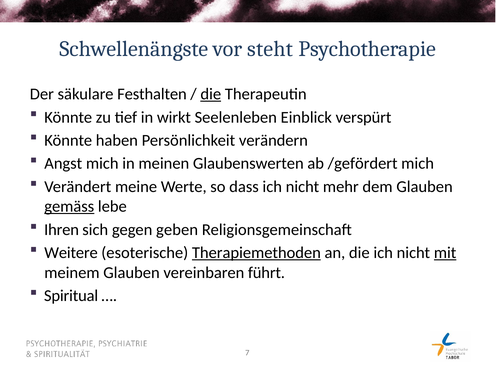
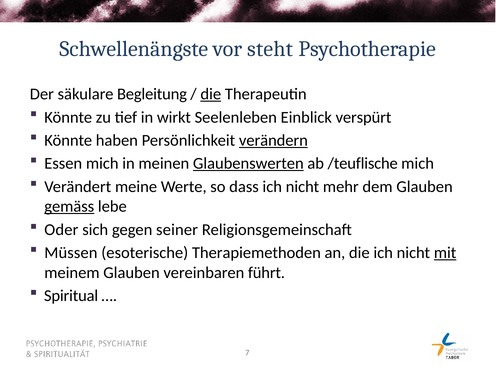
Festhalten: Festhalten -> Begleitung (152, 94)
verändern underline: none -> present (273, 140)
Angst: Angst -> Essen (63, 164)
Glaubenswerten underline: none -> present (248, 164)
/gefördert: /gefördert -> /teuflische (363, 164)
Ihren: Ihren -> Oder (61, 230)
geben: geben -> seiner (177, 230)
Weitere: Weitere -> Müssen (71, 253)
Therapiemethoden underline: present -> none (256, 253)
